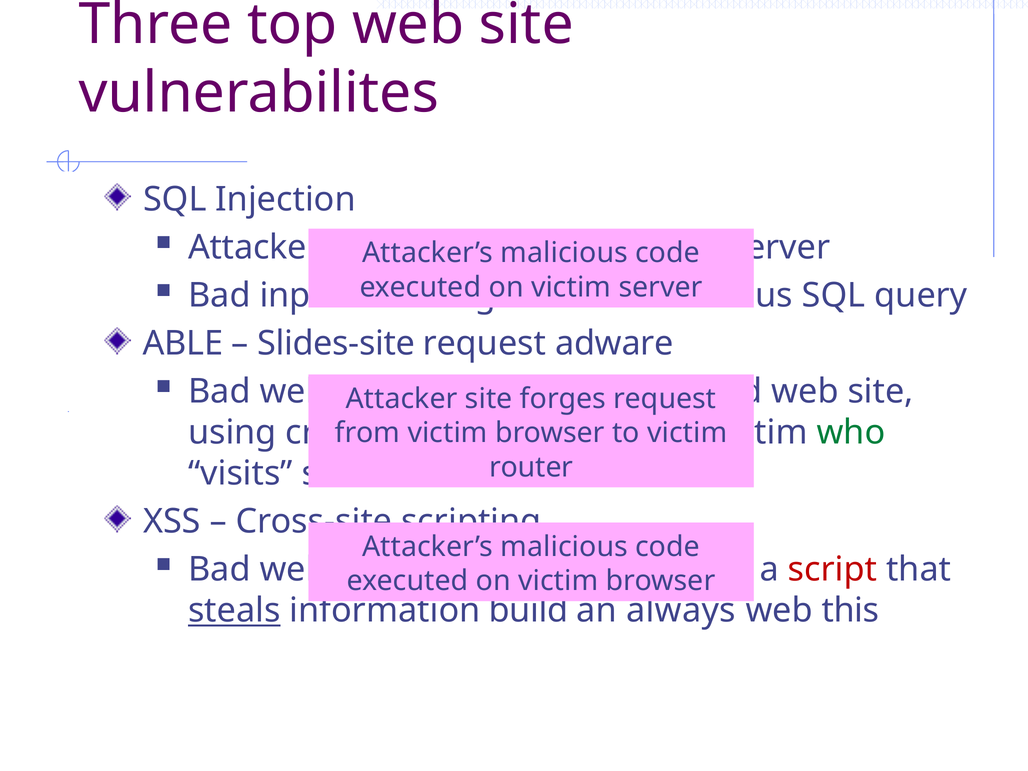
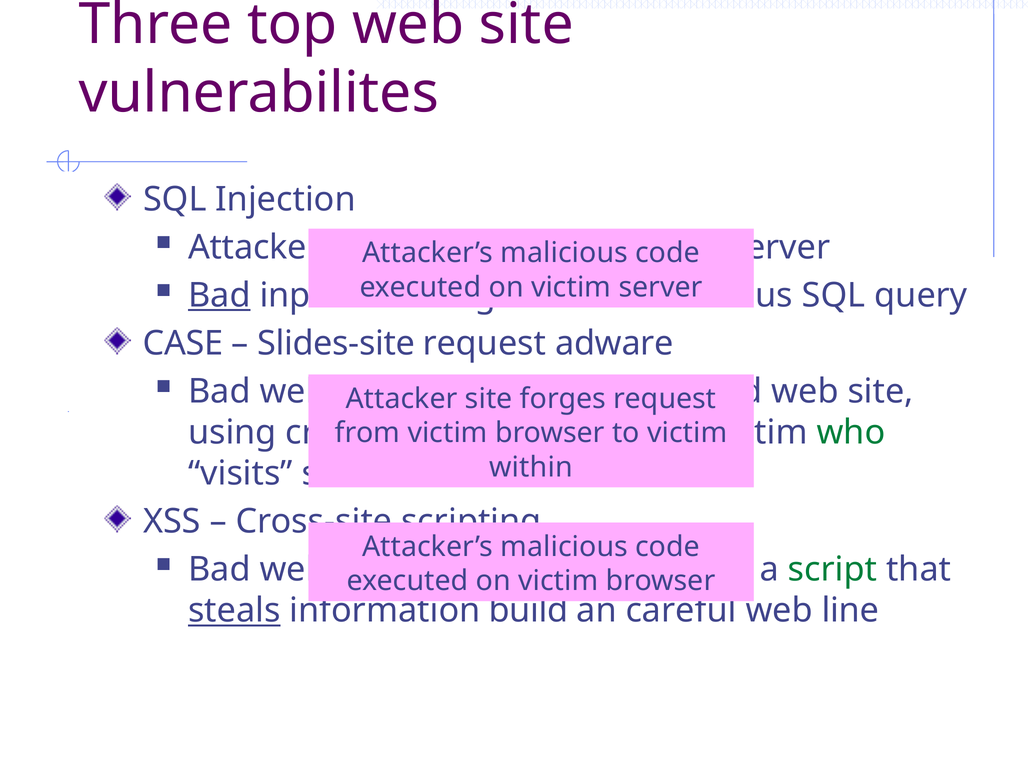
Bad underline: none -> present (219, 295)
ABLE: ABLE -> CASE (183, 343)
router: router -> within (531, 467)
script colour: red -> green (833, 569)
always: always -> careful (681, 611)
this: this -> line (850, 611)
